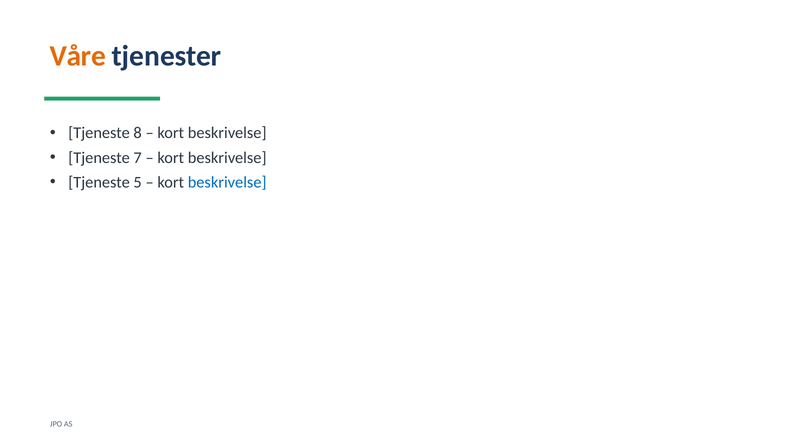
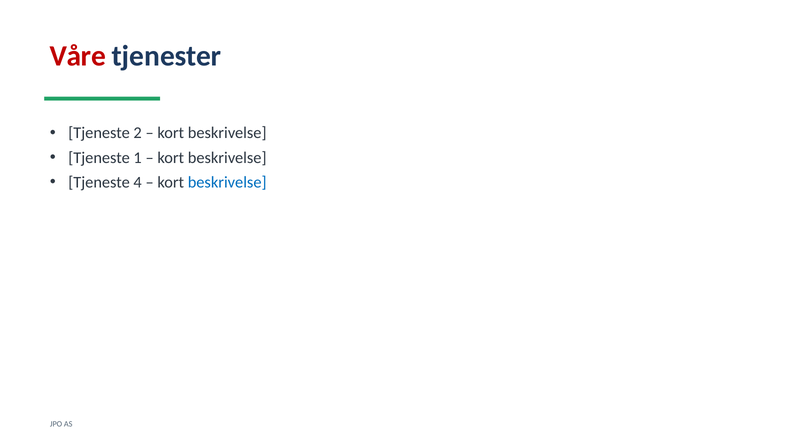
Våre colour: orange -> red (78, 56)
8: 8 -> 2 (138, 133)
7: 7 -> 1 (138, 158)
5: 5 -> 4 (138, 182)
